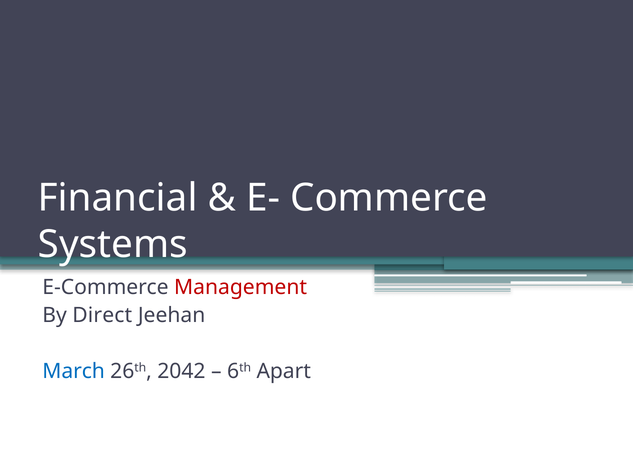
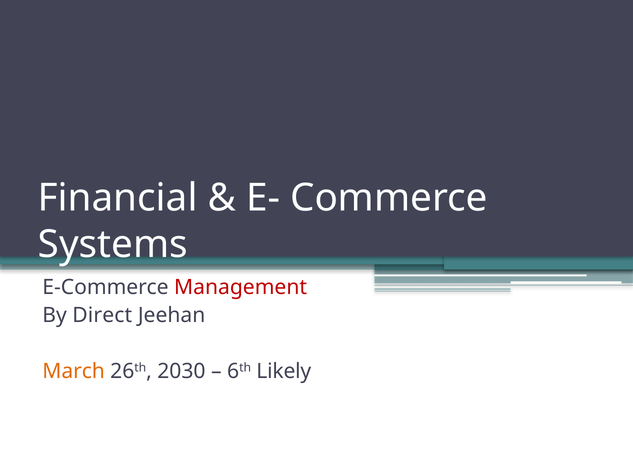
March colour: blue -> orange (74, 371)
2042: 2042 -> 2030 (181, 371)
Apart: Apart -> Likely (284, 371)
